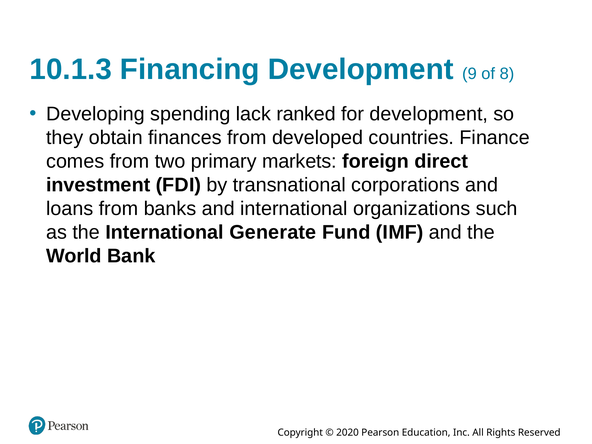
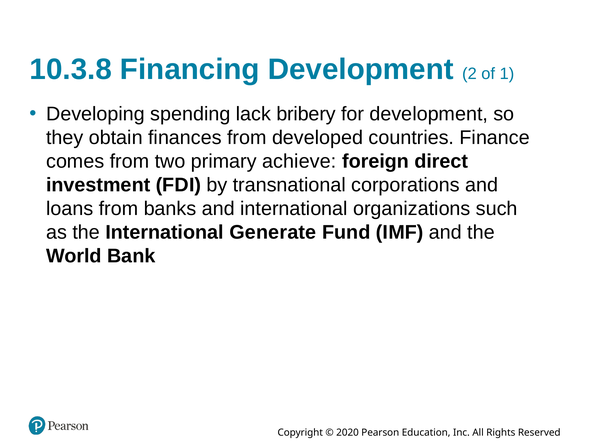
10.1.3: 10.1.3 -> 10.3.8 (71, 69)
9: 9 -> 2 (469, 74)
8: 8 -> 1 (507, 74)
ranked: ranked -> bribery (306, 114)
markets: markets -> achieve (299, 161)
